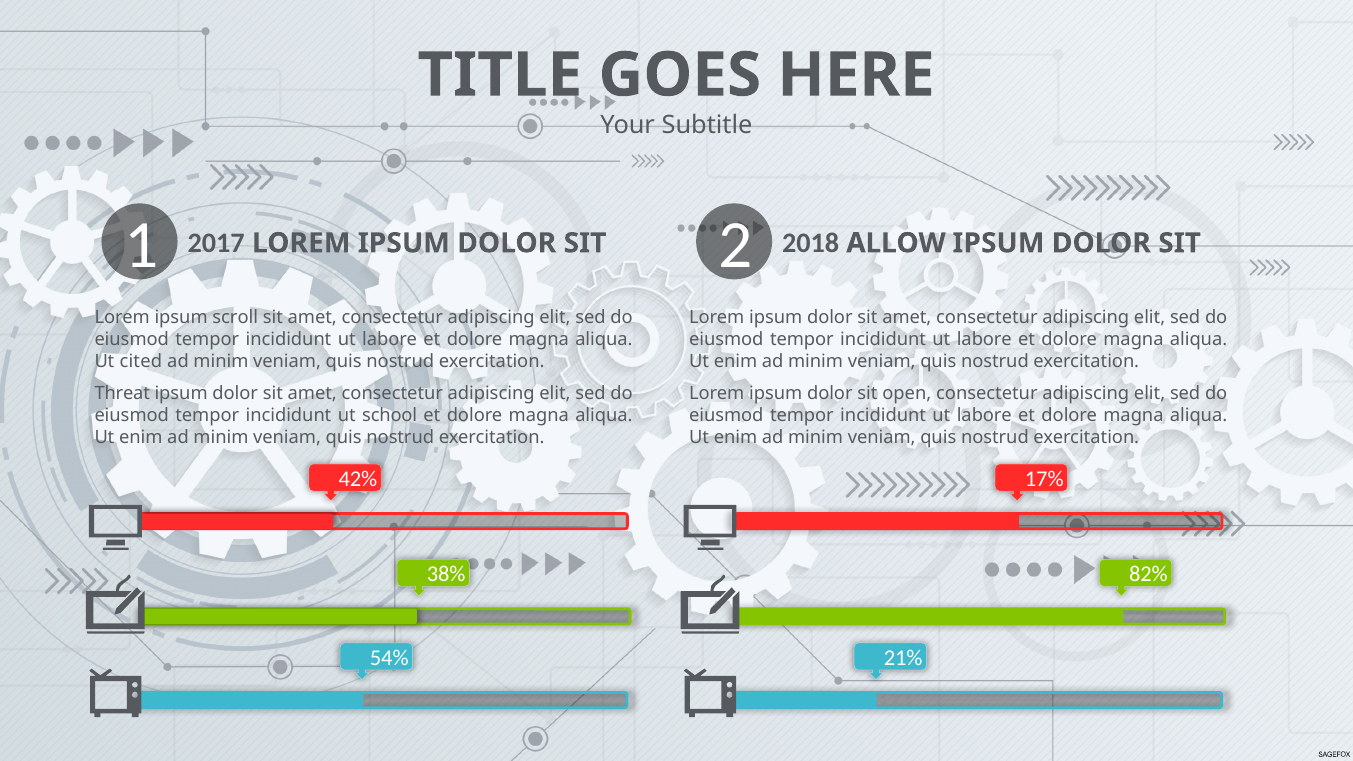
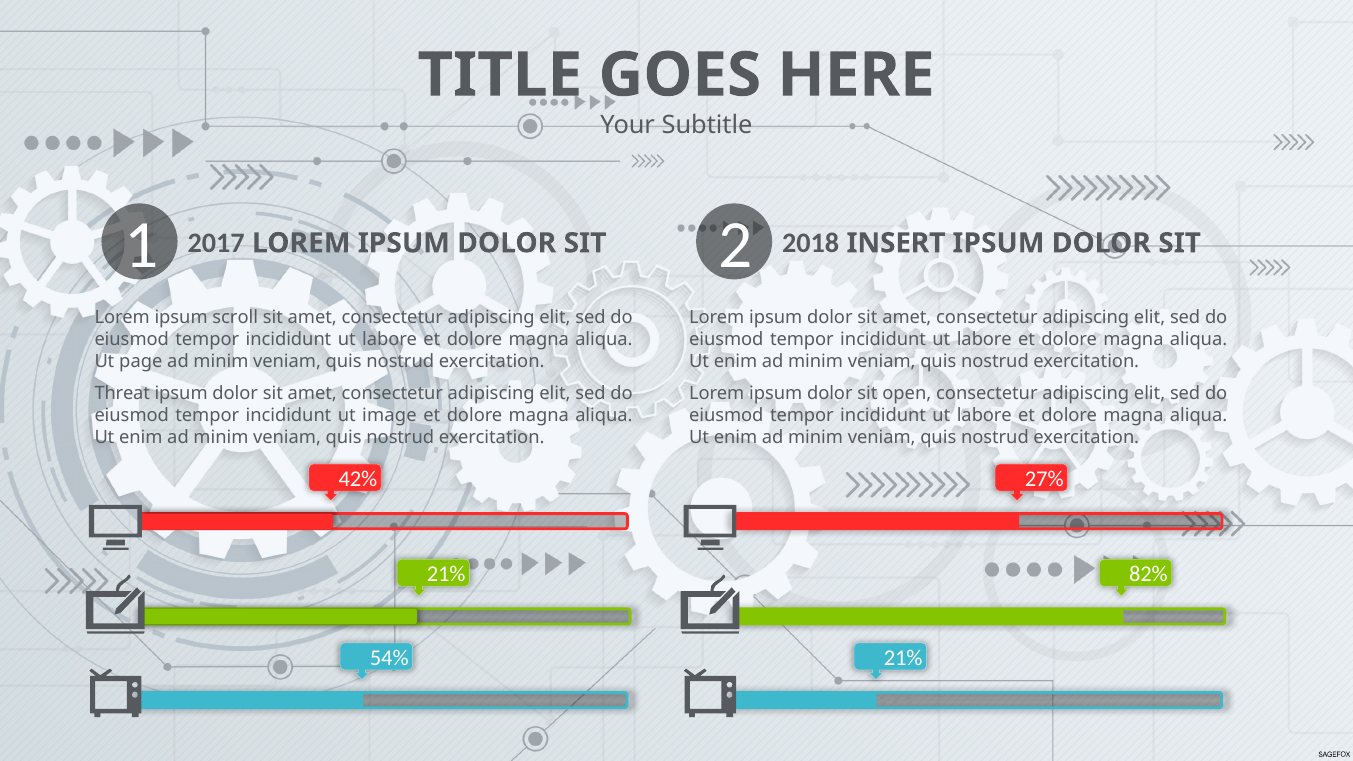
ALLOW: ALLOW -> INSERT (896, 243)
cited: cited -> page (141, 361)
school: school -> image (389, 415)
17%: 17% -> 27% (1044, 479)
38%: 38% -> 21% (446, 575)
